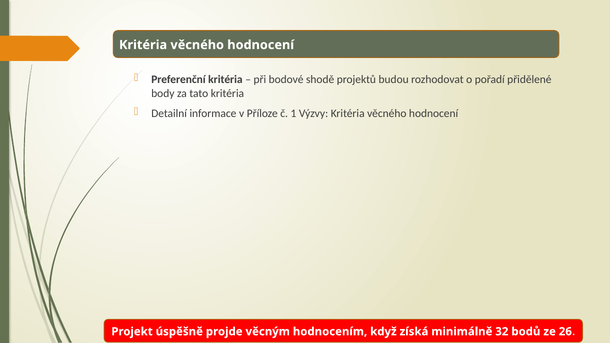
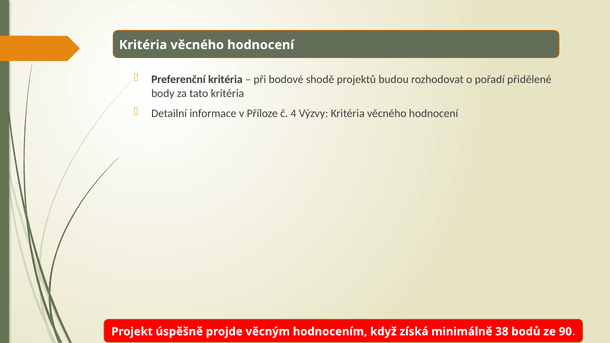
1: 1 -> 4 (293, 113)
32: 32 -> 38 (502, 332)
26: 26 -> 90 (565, 332)
